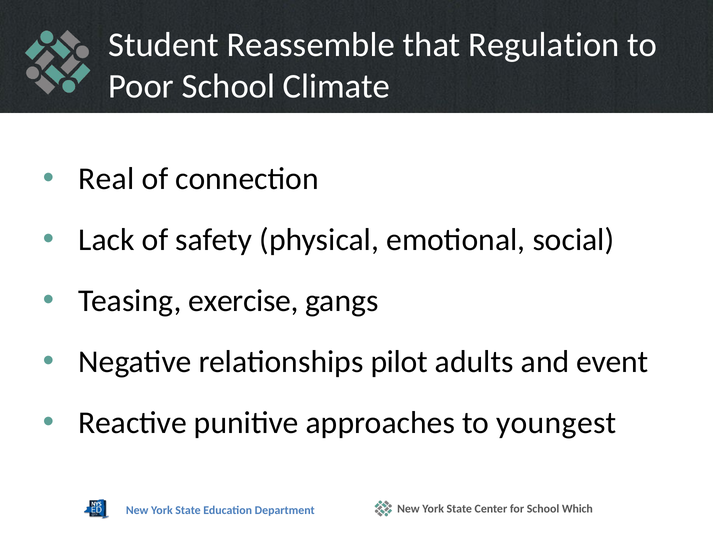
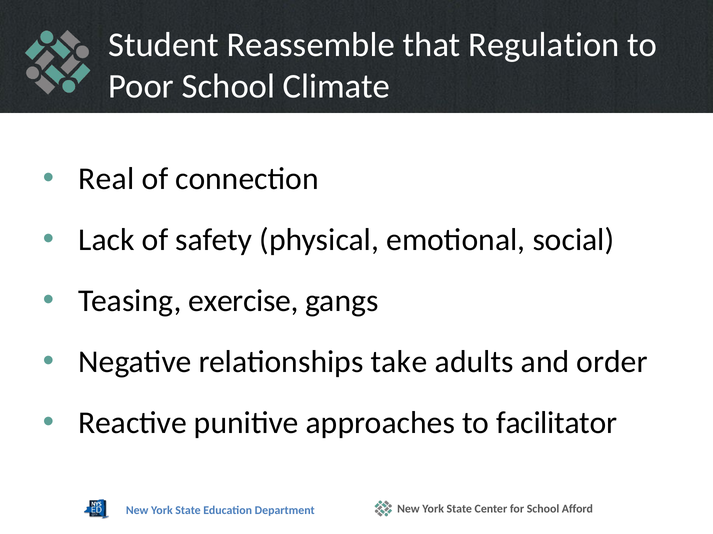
pilot: pilot -> take (399, 362)
event: event -> order (612, 362)
youngest: youngest -> facilitator (557, 424)
Which: Which -> Afford (577, 510)
